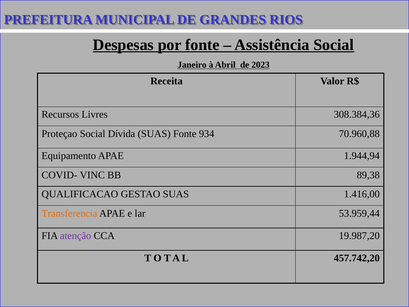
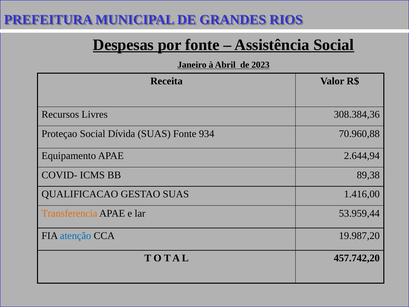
1.944,94: 1.944,94 -> 2.644,94 (362, 156)
VINC: VINC -> ICMS (92, 175)
atenção colour: purple -> blue (76, 236)
